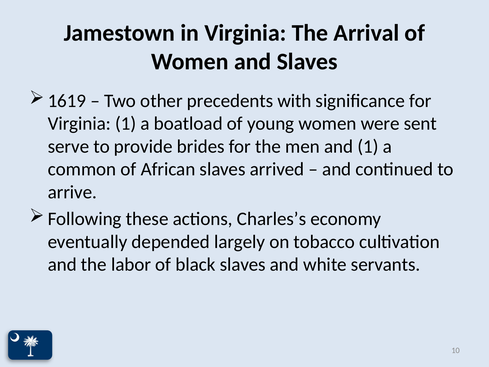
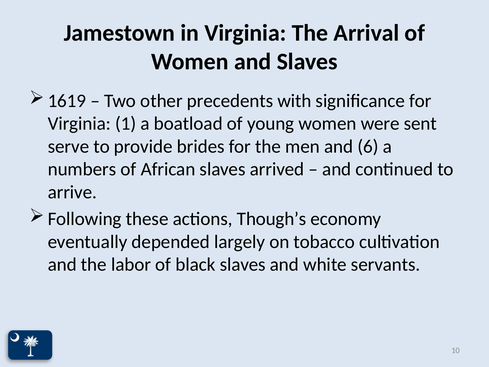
and 1: 1 -> 6 (368, 146)
common: common -> numbers (82, 169)
Charles’s: Charles’s -> Though’s (272, 219)
